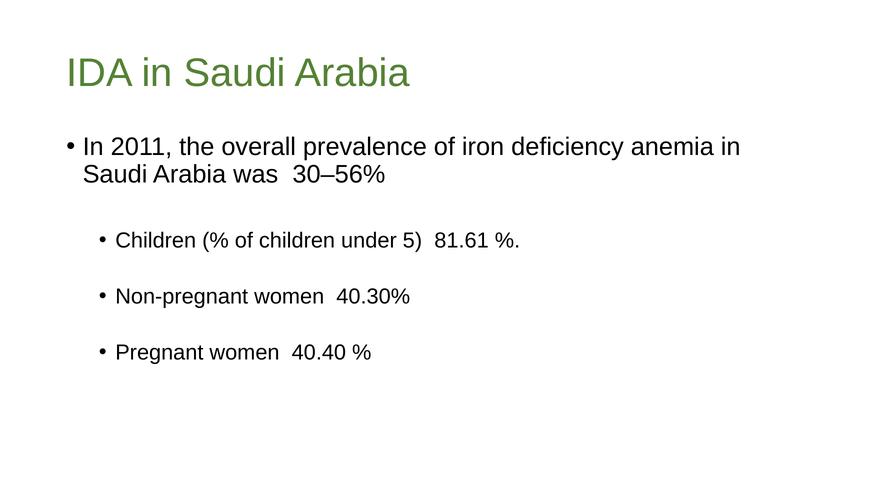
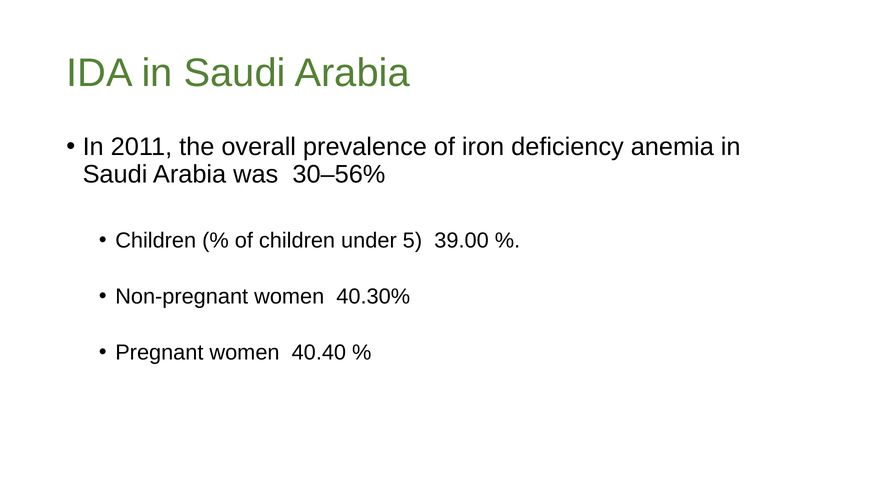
81.61: 81.61 -> 39.00 (462, 241)
